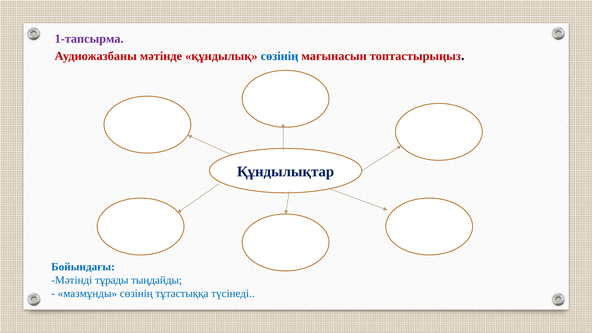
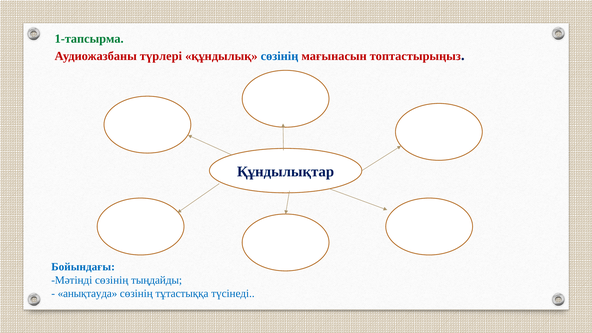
1-тапсырма colour: purple -> green (89, 39)
мәтінде: мәтінде -> түрлері (161, 56)
Мәтінді тұрады: тұрады -> сөзінің (112, 280)
мазмұнды: мазмұнды -> анықтауда (87, 294)
